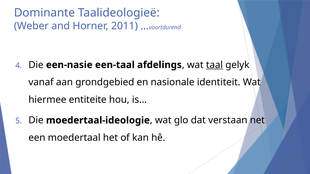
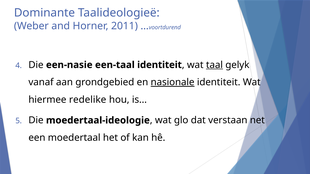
een-taal afdelings: afdelings -> identiteit (160, 65)
nasionale underline: none -> present (173, 82)
entiteite: entiteite -> redelike (88, 100)
